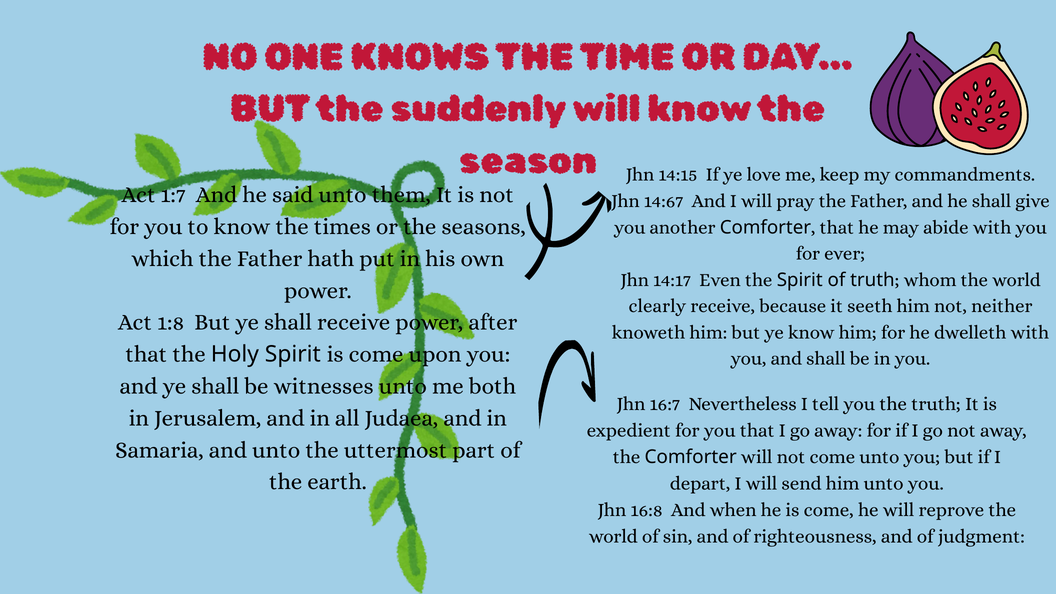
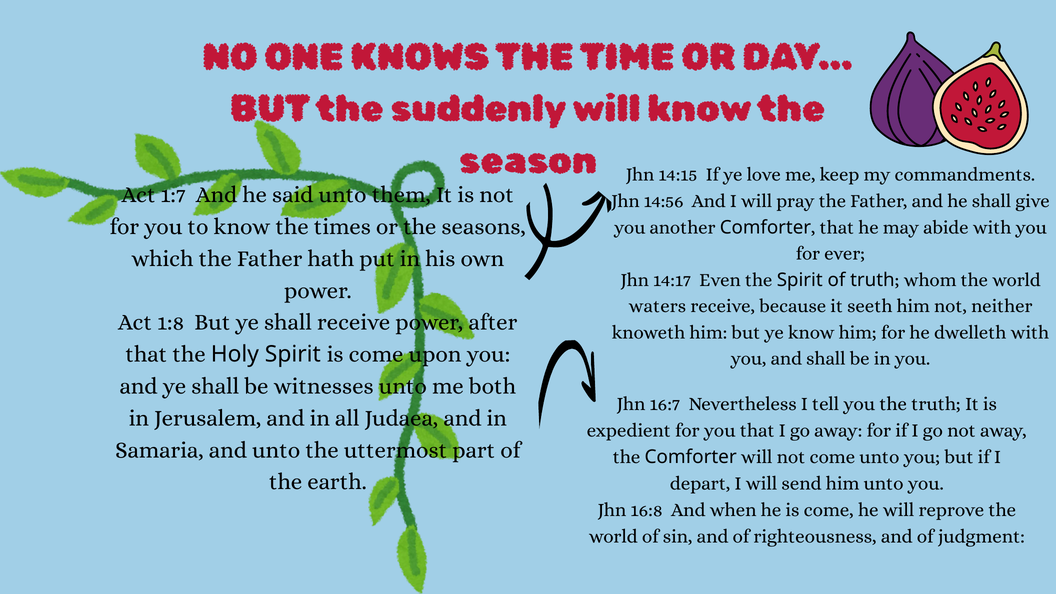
14:67: 14:67 -> 14:56 (664, 201)
clearly: clearly -> waters (657, 306)
